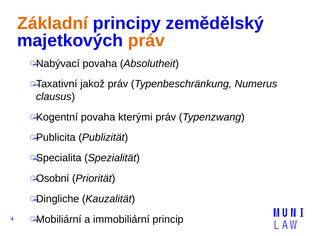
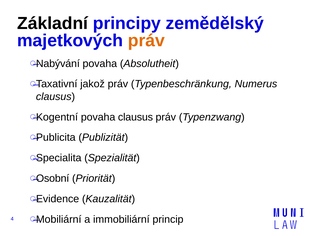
Základní colour: orange -> black (53, 23)
Nabývací: Nabývací -> Nabývání (58, 64)
povaha kterými: kterými -> clausus (135, 117)
Dingliche: Dingliche -> Evidence (58, 199)
